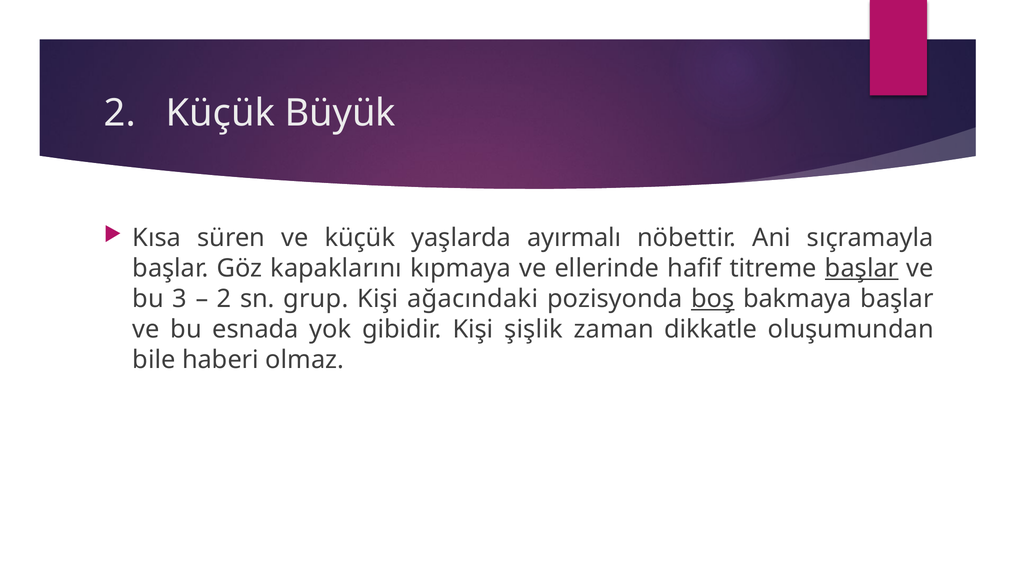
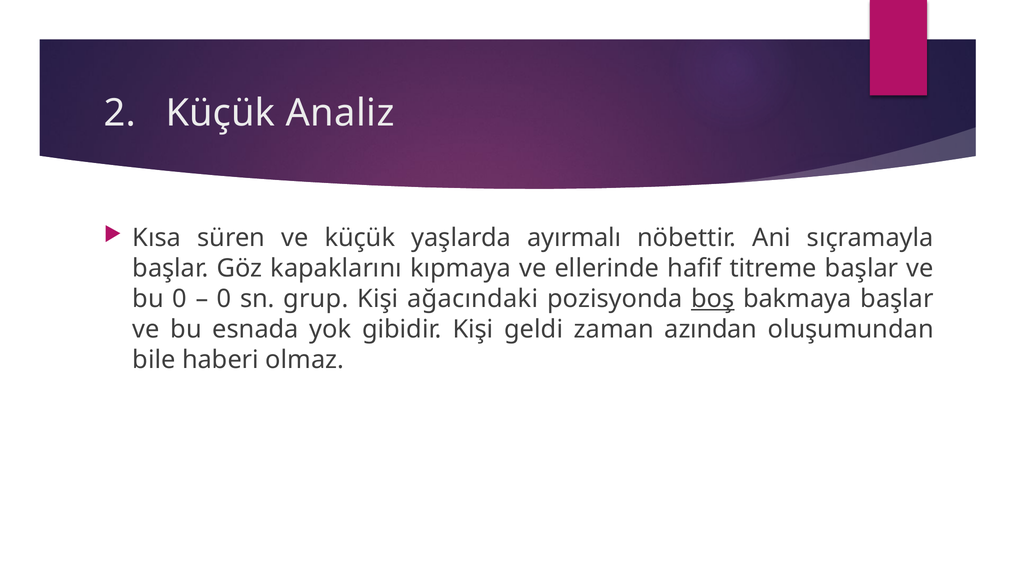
Büyük: Büyük -> Analiz (340, 113)
başlar underline: present -> none (862, 268)
bu 3: 3 -> 0 (180, 299)
2: 2 -> 0 (224, 299)
şişlik: şişlik -> geldi (534, 329)
dikkatle: dikkatle -> azından (711, 329)
